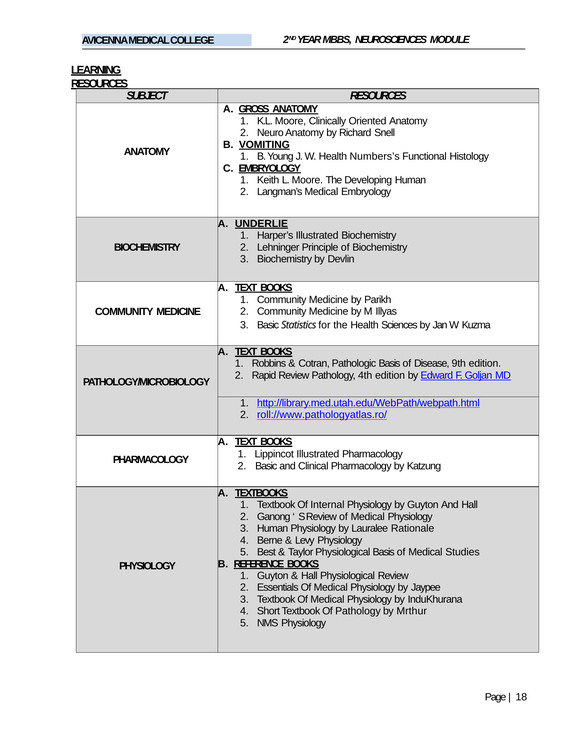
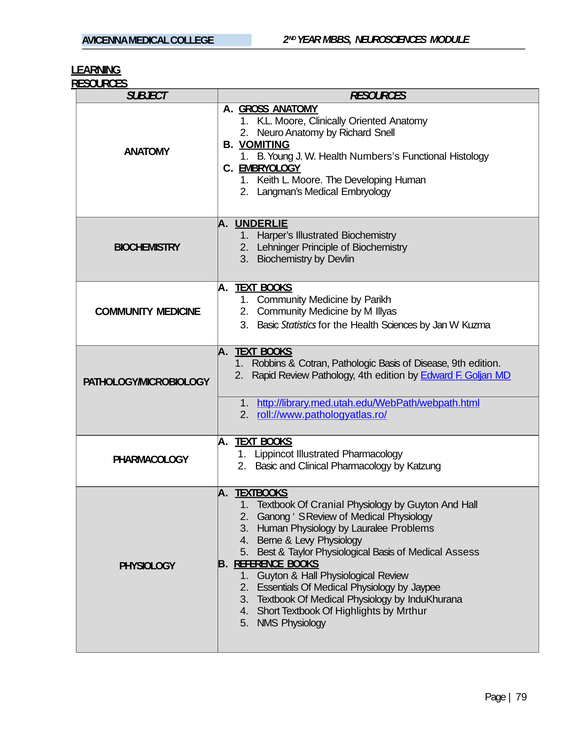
Internal: Internal -> Cranial (327, 505)
Rationale: Rationale -> Problems (413, 529)
Studies: Studies -> Assess (462, 553)
Of Pathology: Pathology -> Highlights (358, 612)
18: 18 -> 79 (521, 698)
